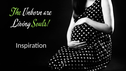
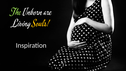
Souls colour: light green -> yellow (41, 23)
